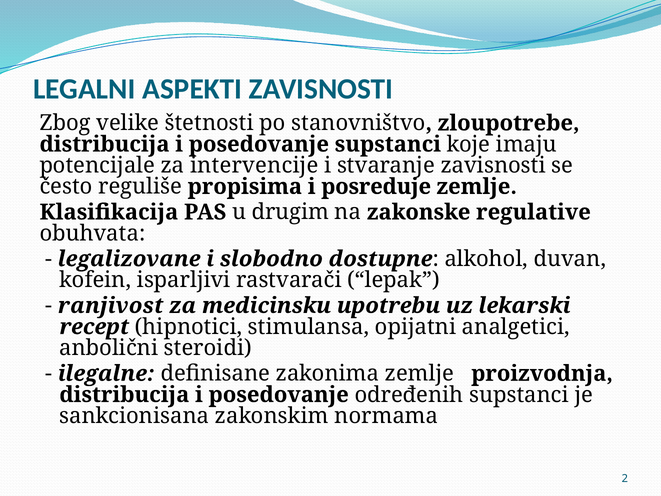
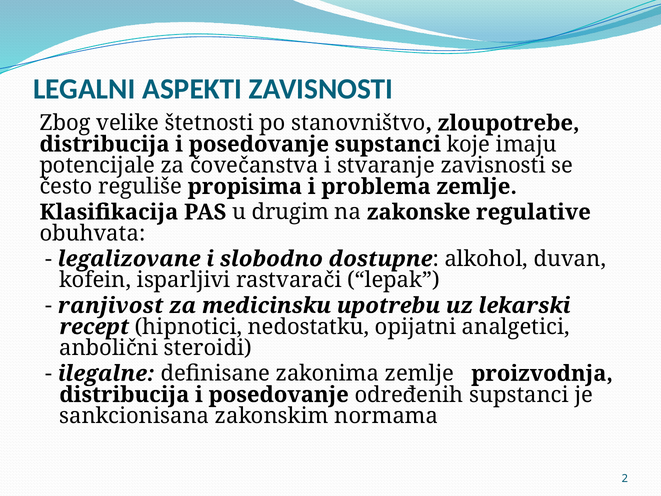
intervencije: intervencije -> čovečanstva (254, 165)
posreduje: posreduje -> problema (376, 187)
stimulansa: stimulansa -> nedostatku (309, 327)
